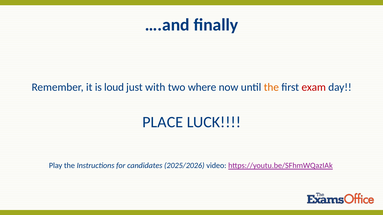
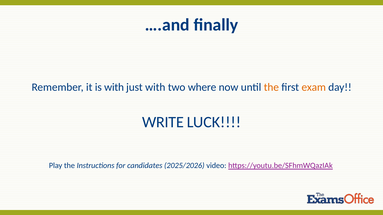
is loud: loud -> with (114, 87)
exam colour: red -> orange (314, 87)
PLACE: PLACE -> WRITE (163, 122)
